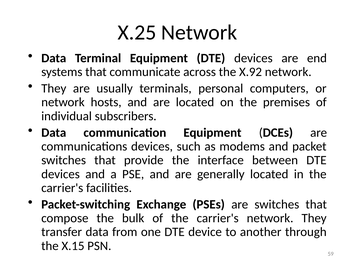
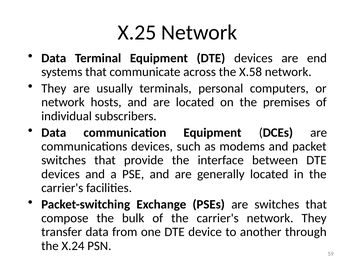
X.92: X.92 -> X.58 (251, 72)
X.15: X.15 -> X.24 (73, 246)
